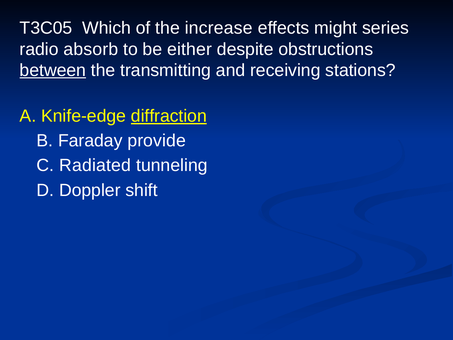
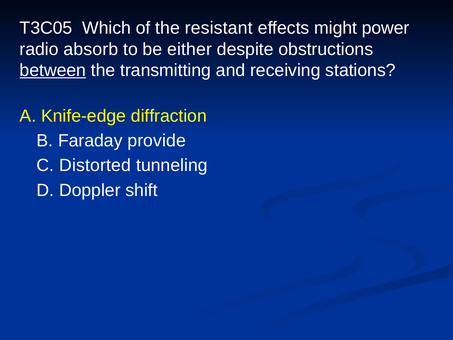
increase: increase -> resistant (219, 28)
series: series -> power (386, 28)
diffraction underline: present -> none (169, 116)
Radiated: Radiated -> Distorted (95, 165)
